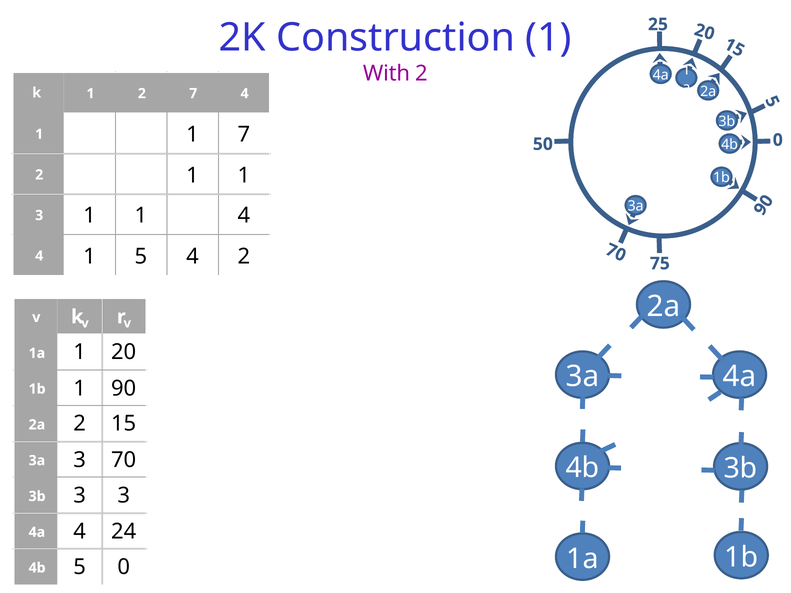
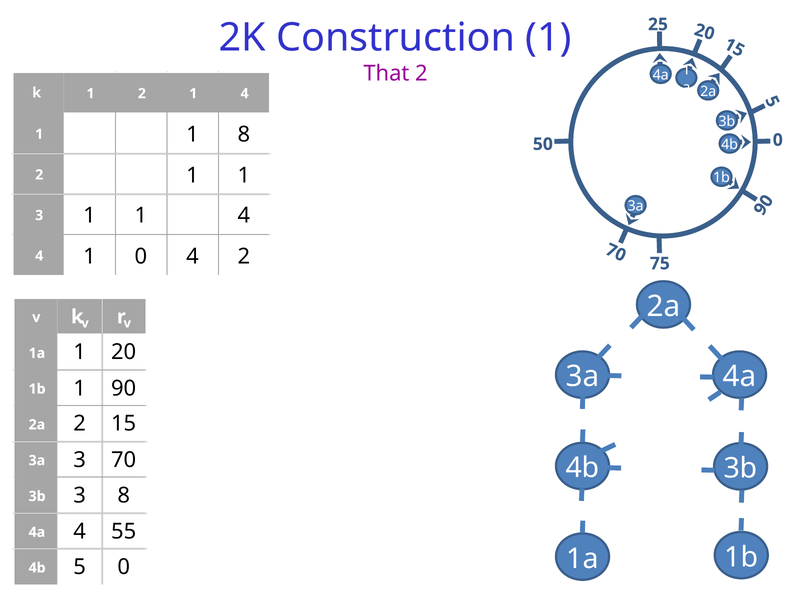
With: With -> That (386, 73)
1 2 7: 7 -> 1 (193, 94)
1 7: 7 -> 8 (244, 135)
5: 5 -> 0 (141, 257)
3 3: 3 -> 8 (124, 496)
24: 24 -> 55 (124, 532)
